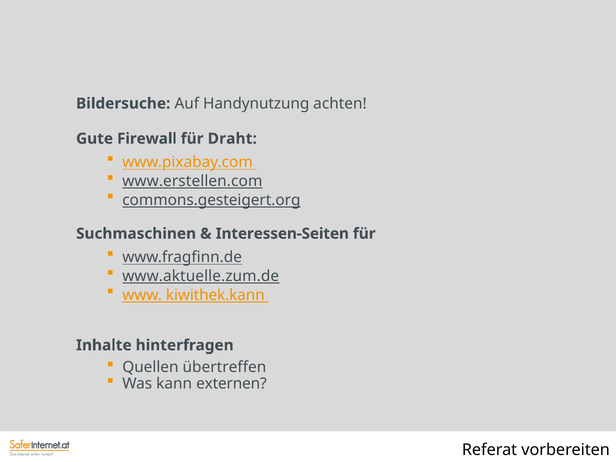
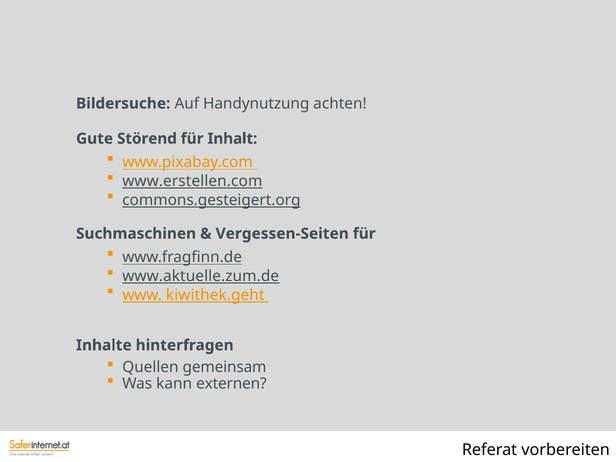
Firewall: Firewall -> Störend (147, 139)
Draht: Draht -> Inhalt (232, 139)
Interessen-Seiten: Interessen-Seiten -> Vergessen-Seiten (282, 234)
kiwithek.kann: kiwithek.kann -> kiwithek.geht (215, 295)
übertreffen: übertreffen -> gemeinsam (225, 367)
